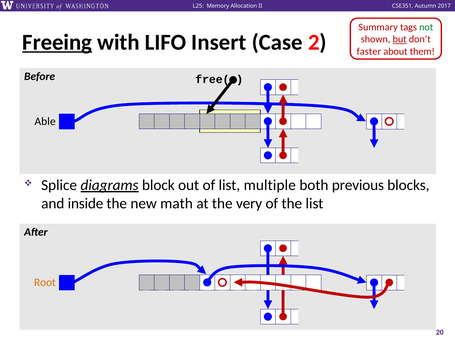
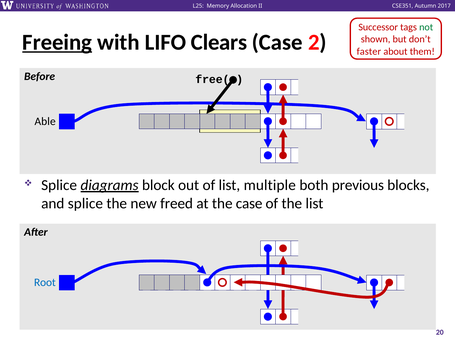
Summary: Summary -> Successor (378, 27)
Insert: Insert -> Clears (219, 42)
but underline: present -> none (400, 39)
and inside: inside -> splice (85, 204)
math: math -> freed (177, 204)
the very: very -> case (249, 204)
Root colour: orange -> blue (45, 282)
